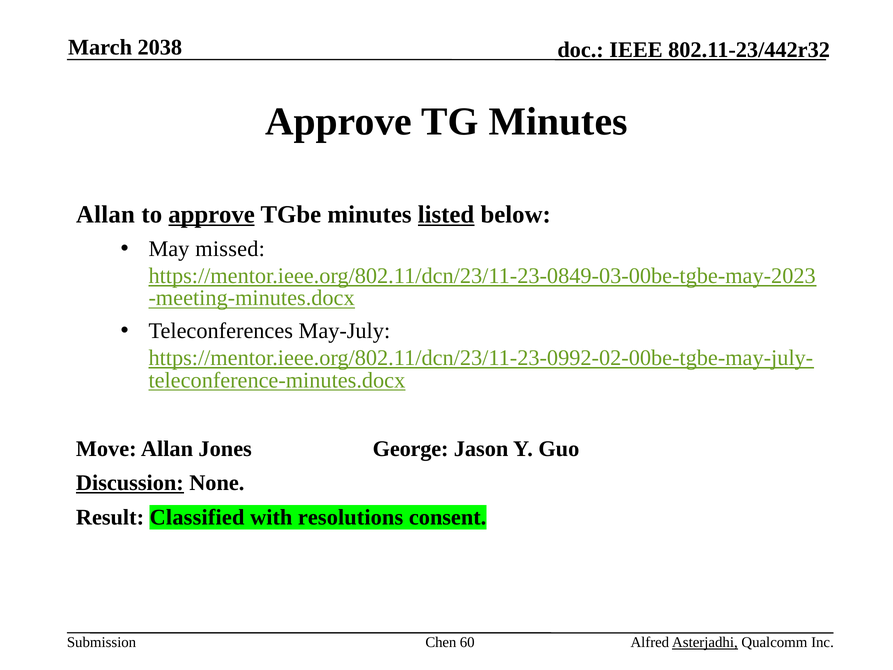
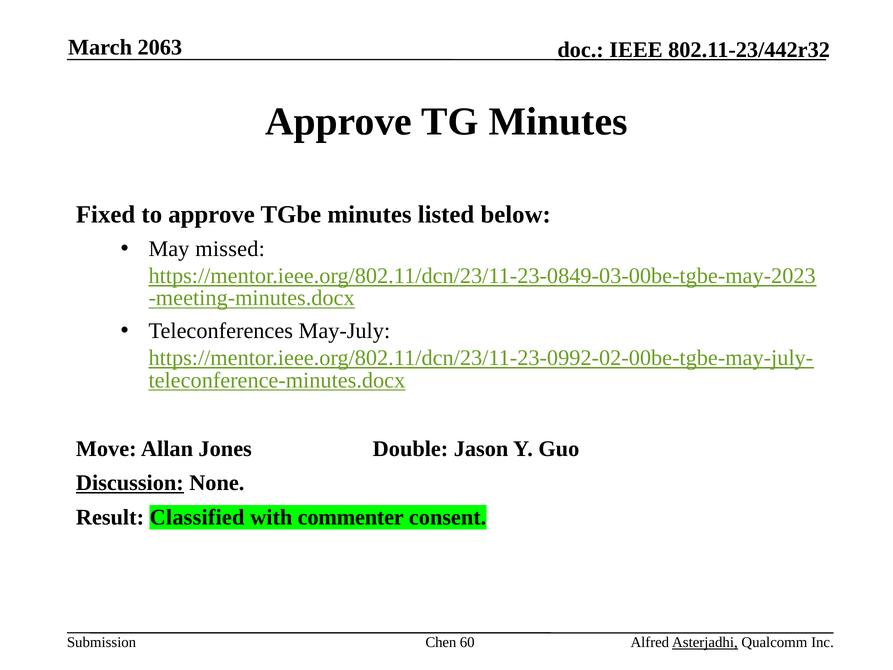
2038: 2038 -> 2063 (160, 47)
Allan: Allan -> Fixed (106, 215)
approve underline: present -> none (212, 215)
listed underline: present -> none (446, 215)
George: George -> Double (411, 449)
resolutions: resolutions -> commenter (351, 517)
